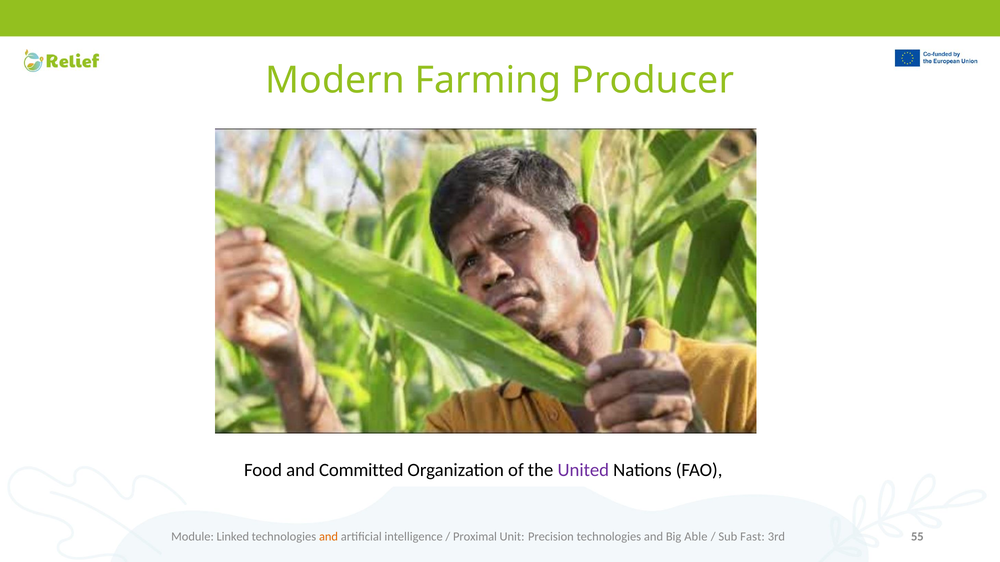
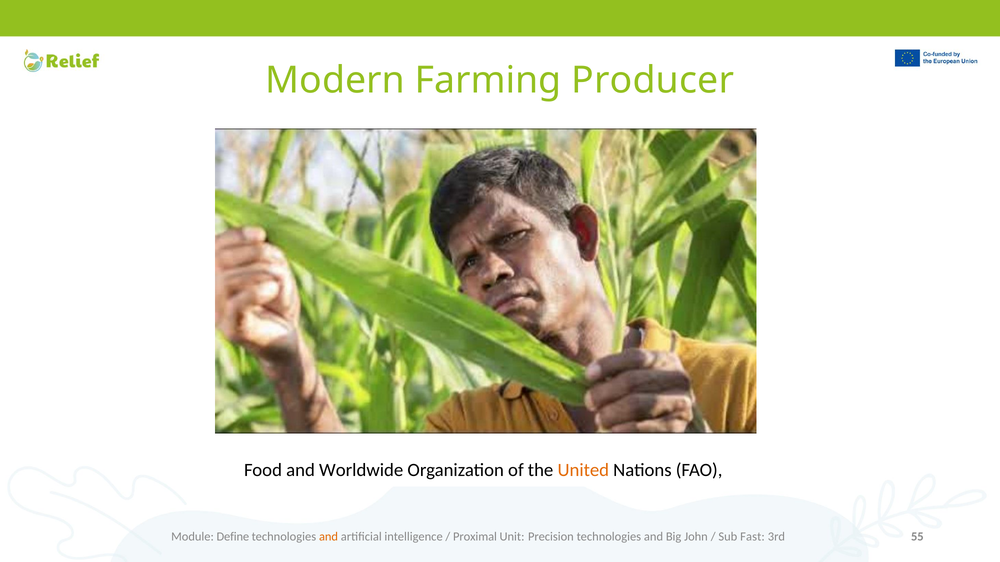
Committed: Committed -> Worldwide (361, 471)
United colour: purple -> orange (583, 471)
Linked: Linked -> Define (233, 537)
Able: Able -> John (696, 537)
